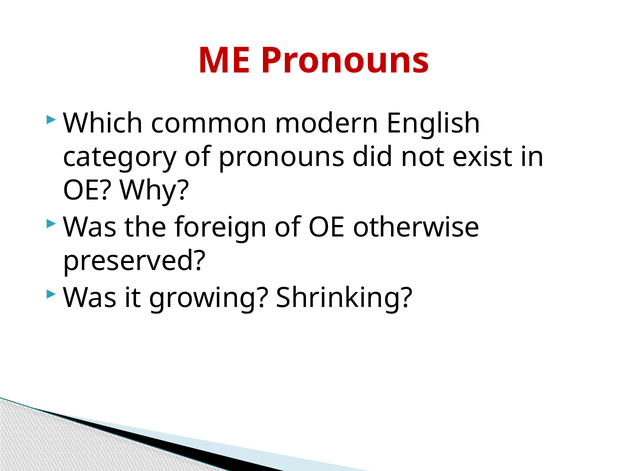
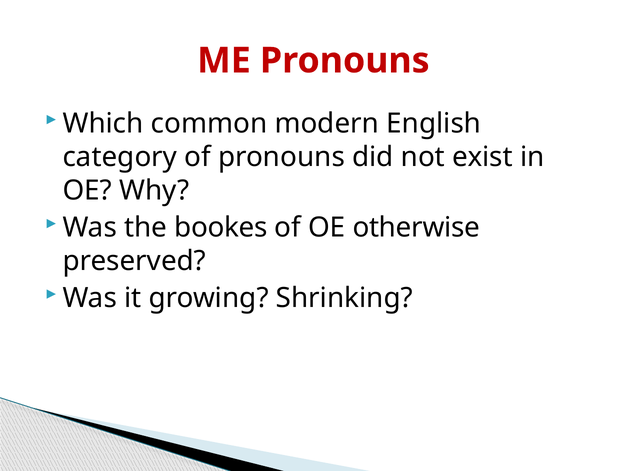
foreign: foreign -> bookes (221, 227)
